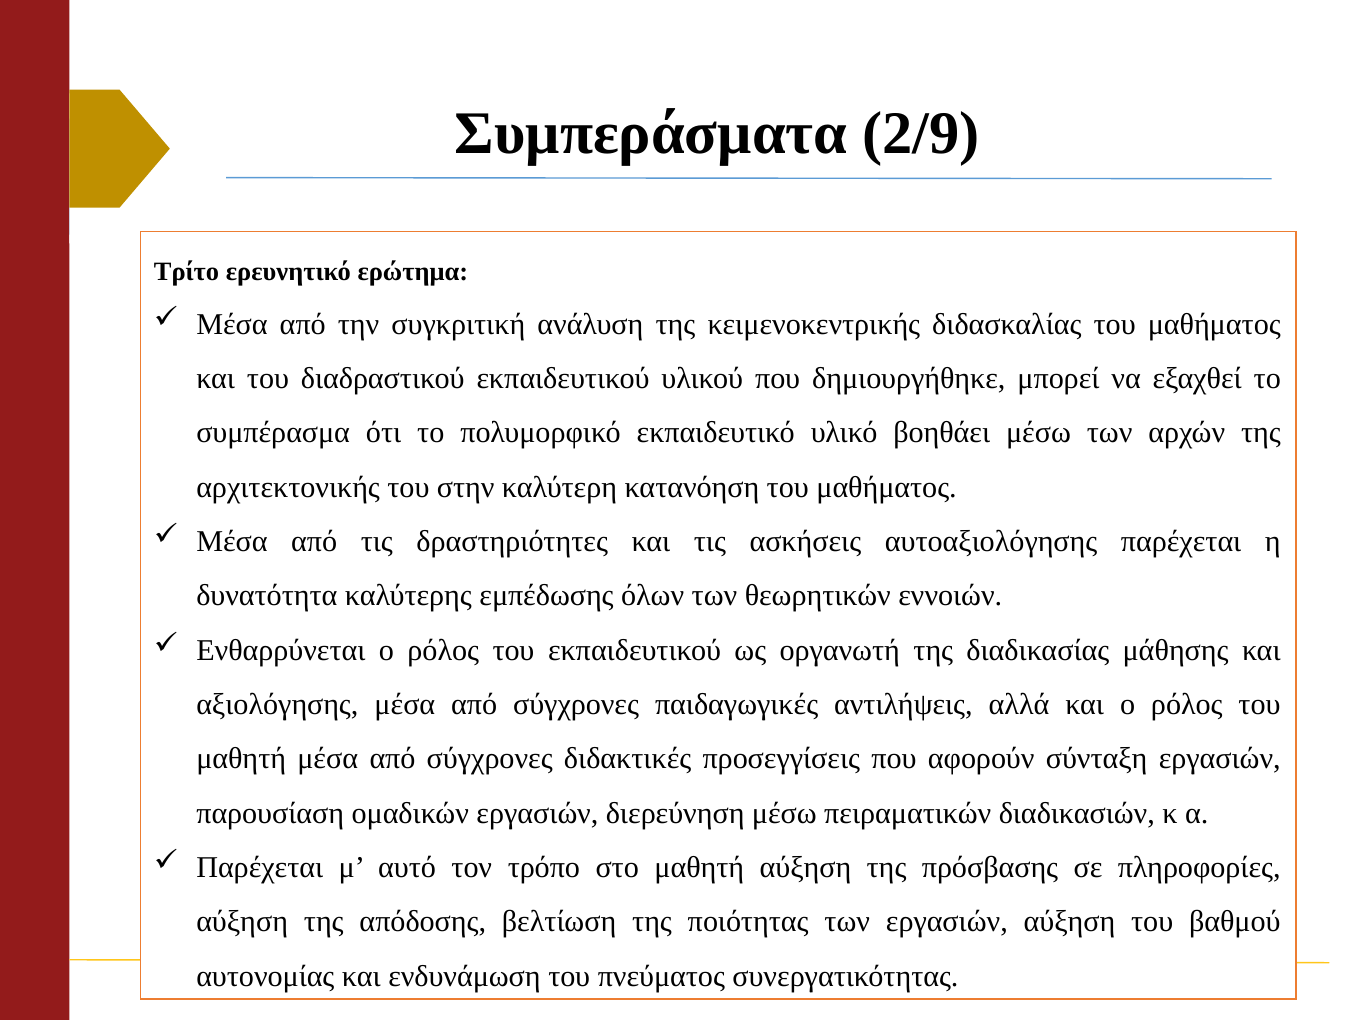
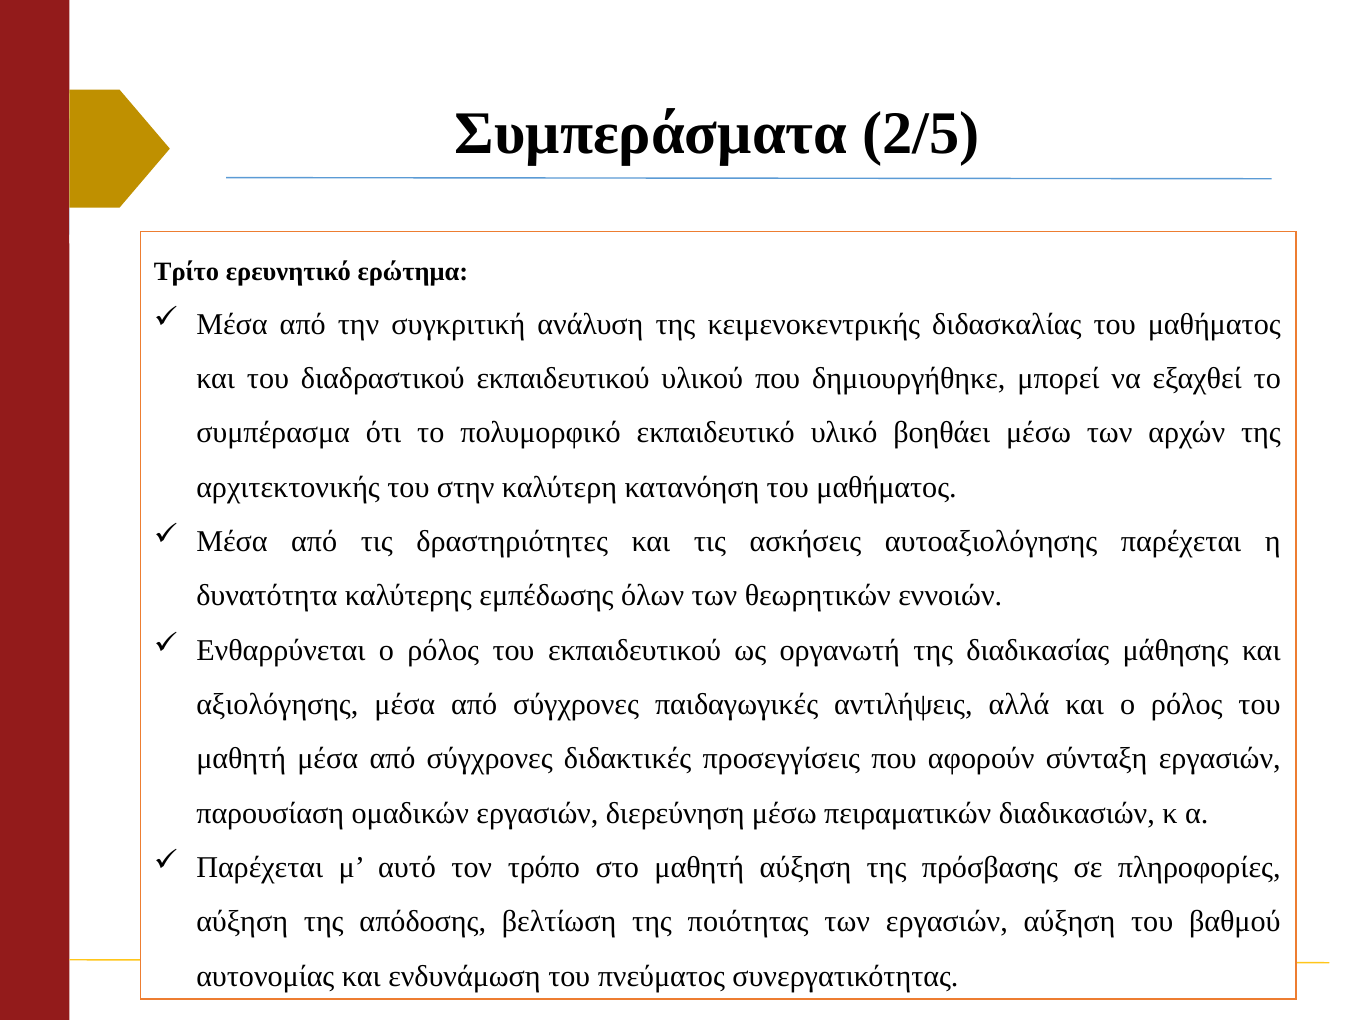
2/9: 2/9 -> 2/5 (921, 134)
